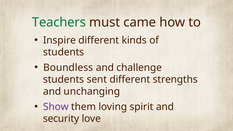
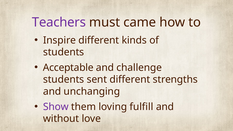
Teachers colour: green -> purple (59, 22)
Boundless: Boundless -> Acceptable (68, 68)
spirit: spirit -> fulfill (141, 107)
security: security -> without (61, 119)
